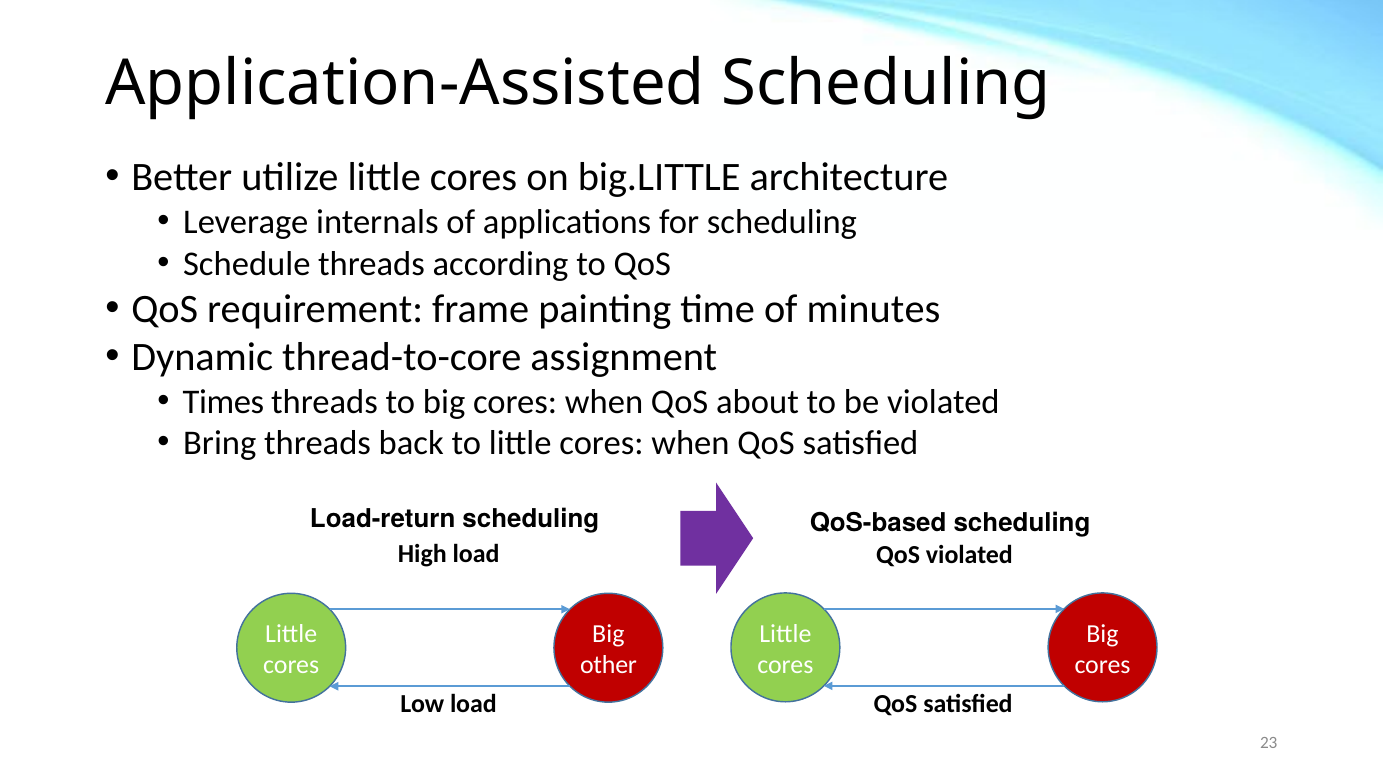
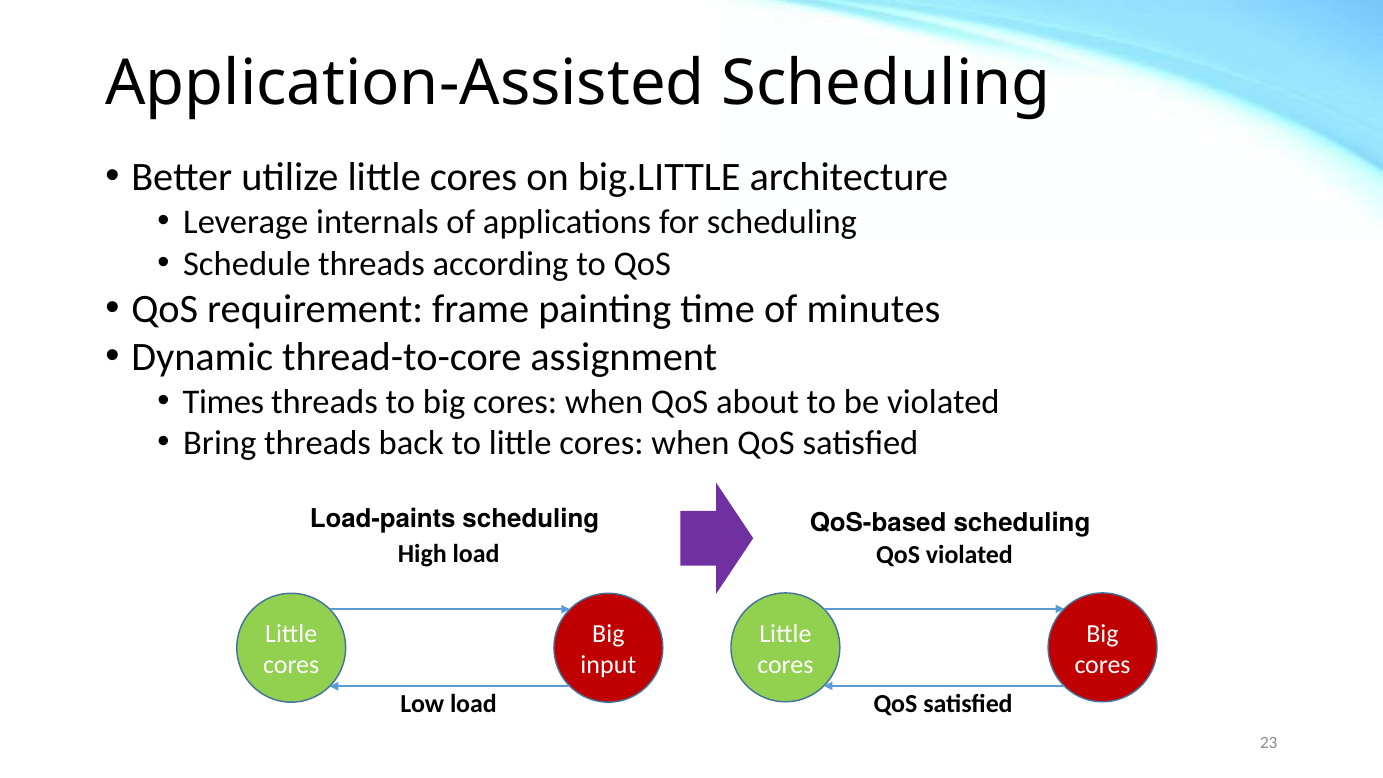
Load-return: Load-return -> Load-paints (383, 519)
other: other -> input (608, 665)
